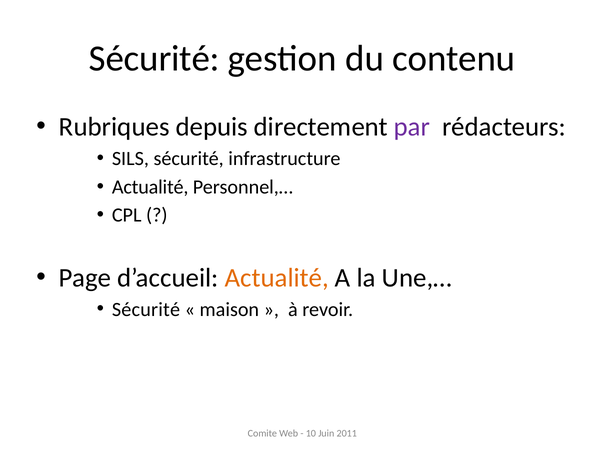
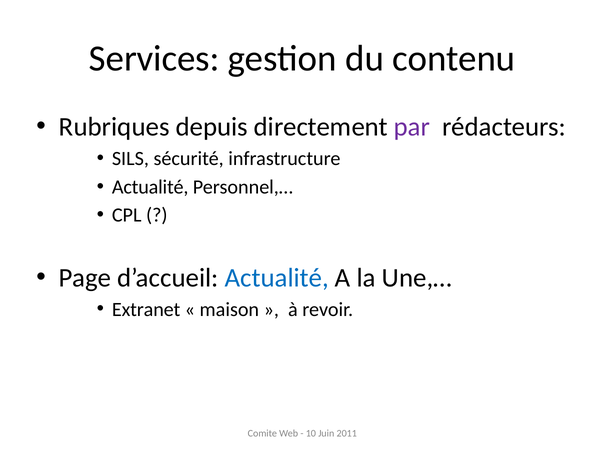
Sécurité: Sécurité -> Services (154, 59)
Actualité colour: orange -> blue (277, 277)
Sécurité: Sécurité -> Extranet (146, 309)
